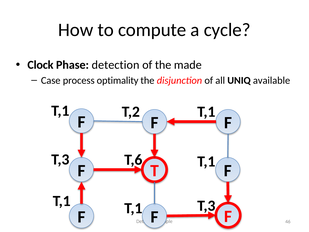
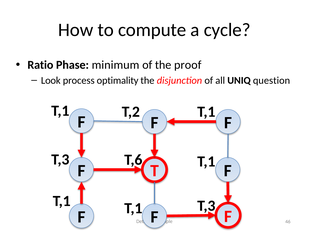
Clock: Clock -> Ratio (40, 65)
detection: detection -> minimum (116, 65)
made: made -> proof (188, 65)
Case: Case -> Look (51, 80)
available: available -> question (272, 80)
